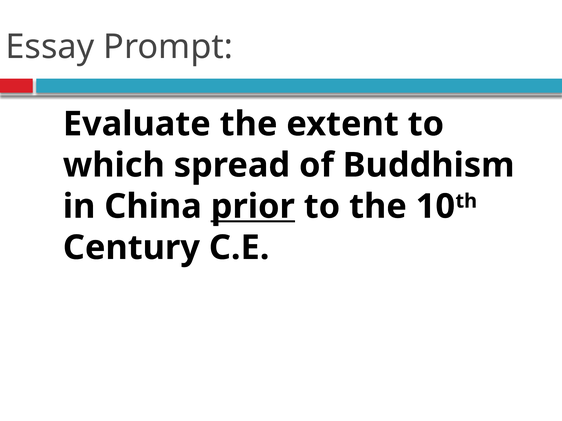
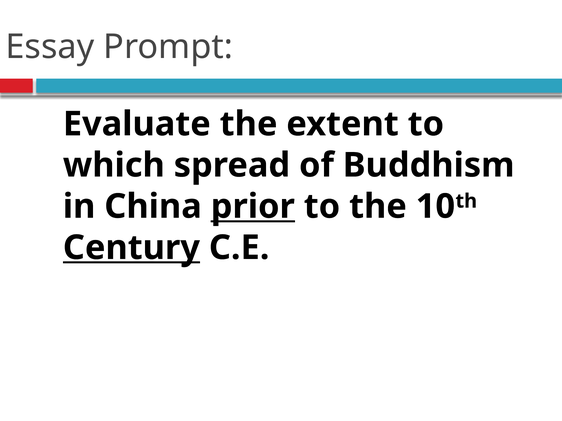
Century underline: none -> present (131, 248)
